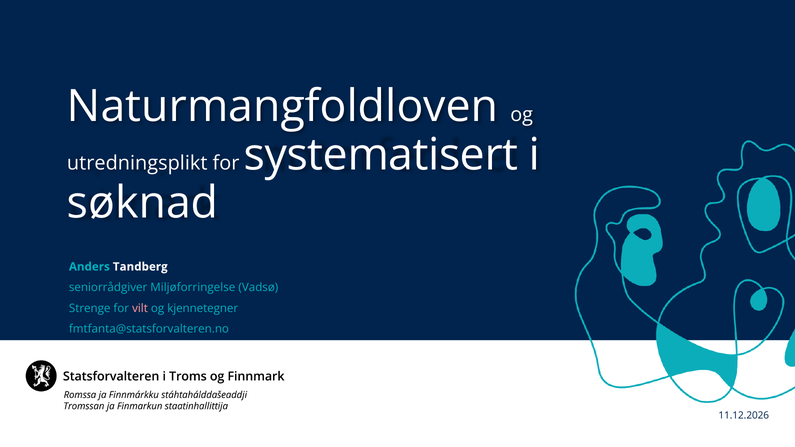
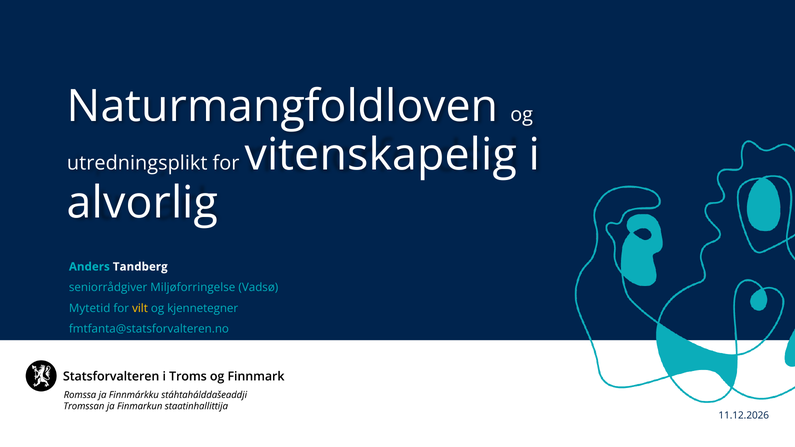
systematisert: systematisert -> vitenskapelig (381, 155)
søknad: søknad -> alvorlig (143, 203)
Strenge: Strenge -> Mytetid (90, 308)
vilt colour: pink -> yellow (140, 308)
